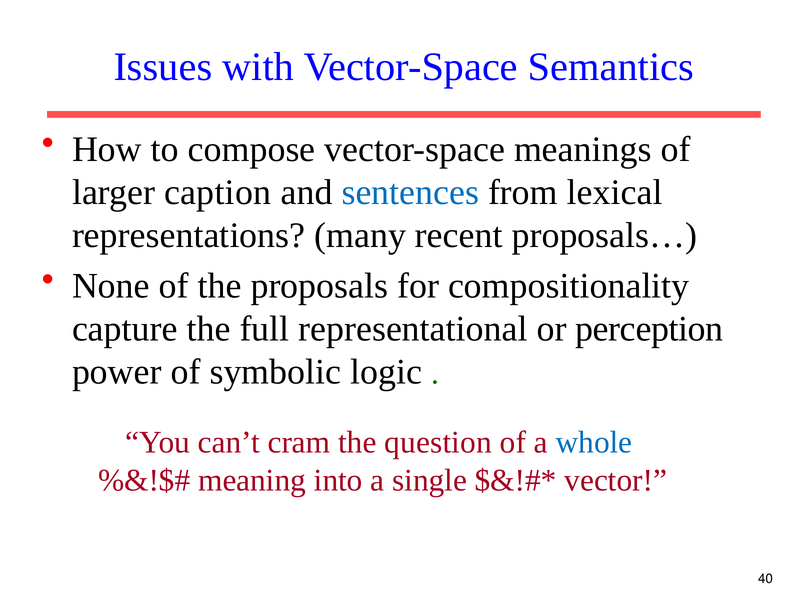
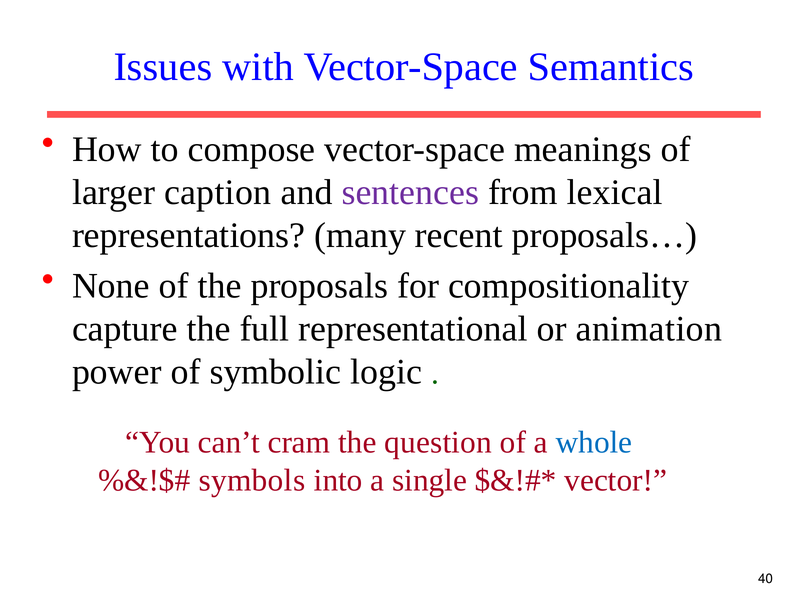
sentences colour: blue -> purple (410, 192)
perception: perception -> animation (649, 329)
meaning: meaning -> symbols (252, 480)
